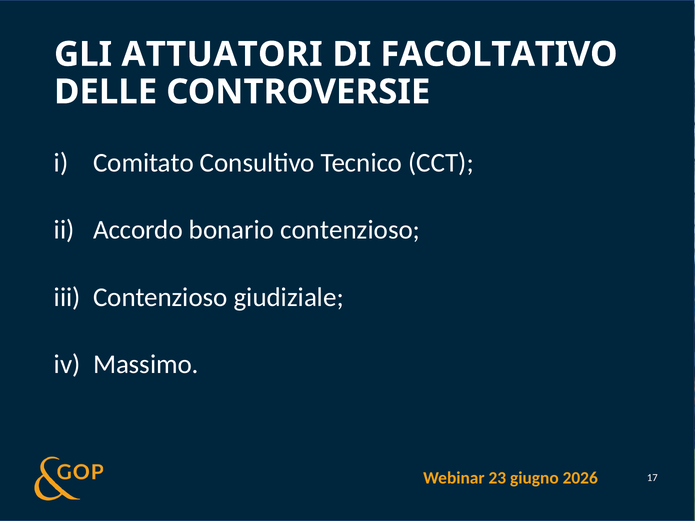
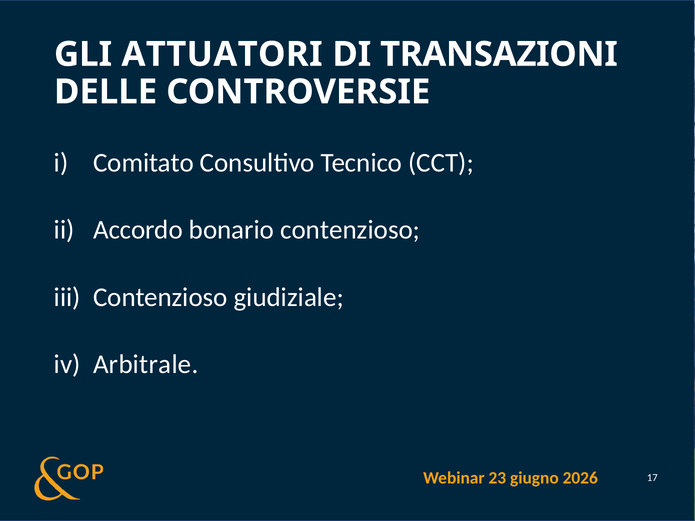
FACOLTATIVO: FACOLTATIVO -> TRANSAZIONI (499, 54)
Massimo: Massimo -> Arbitrale (146, 365)
